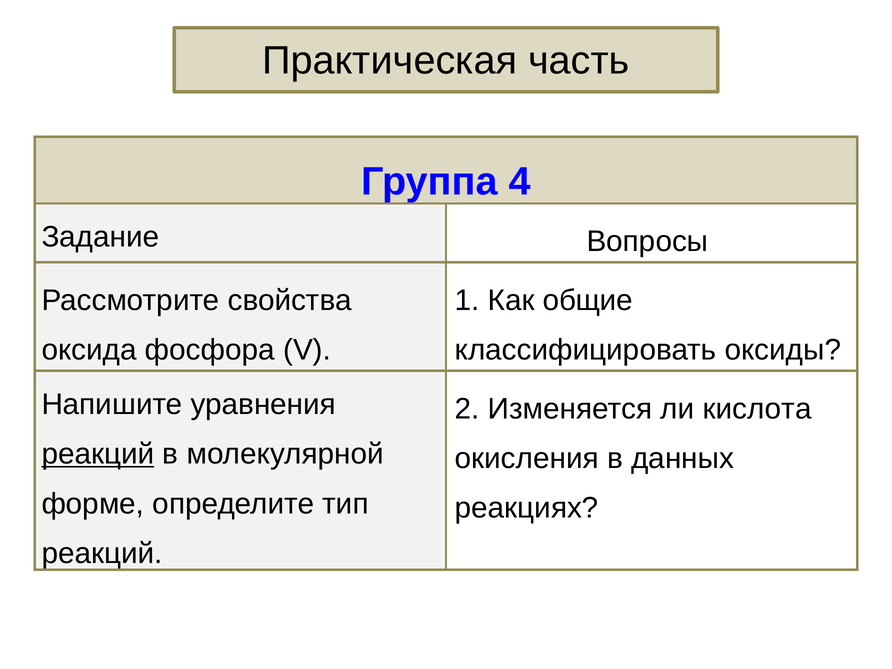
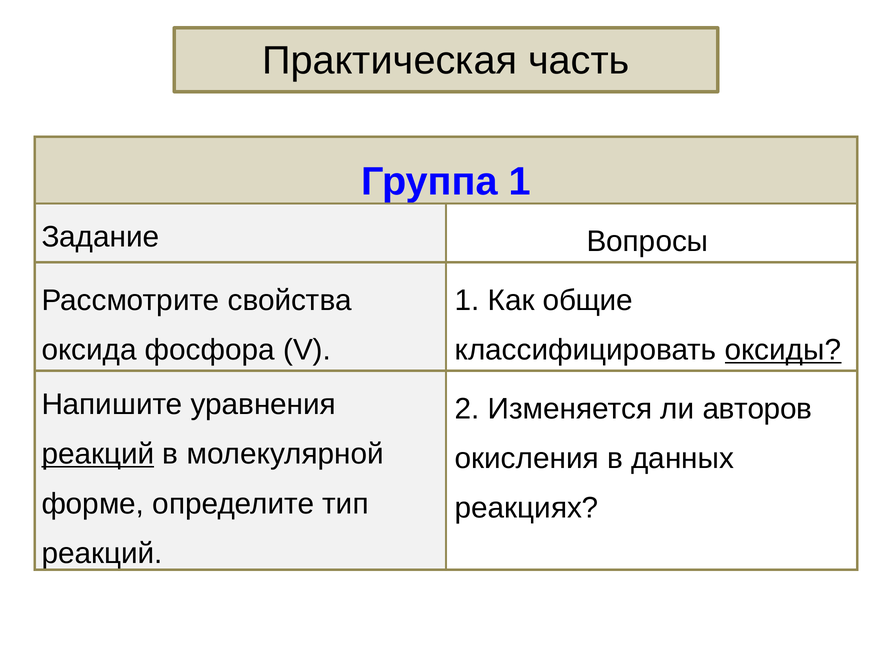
Группа 4: 4 -> 1 (520, 182)
оксиды underline: none -> present (783, 350)
кислота: кислота -> авторов (757, 409)
